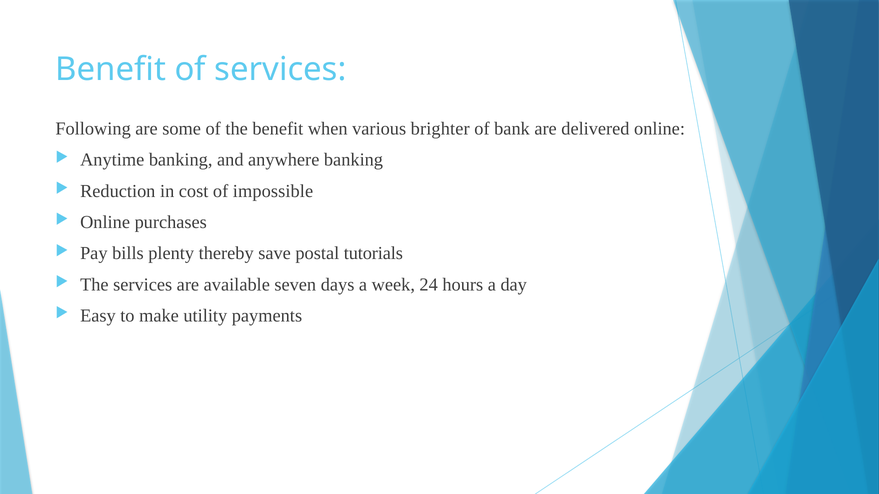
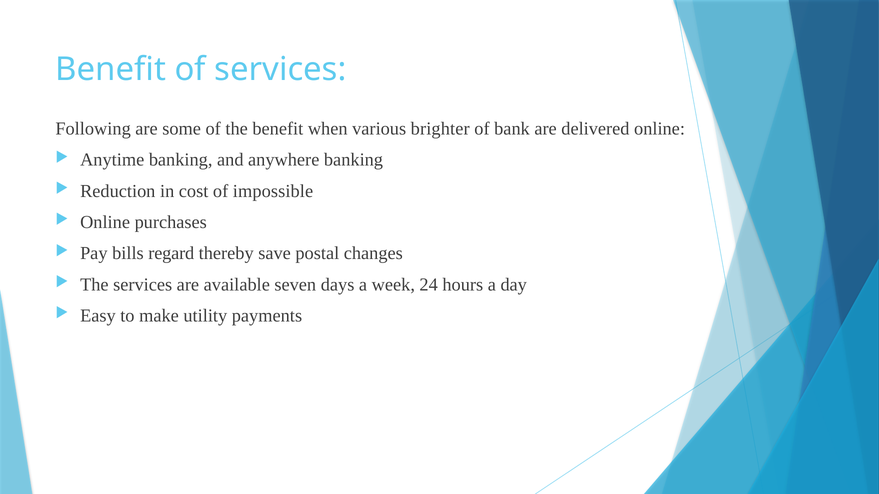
plenty: plenty -> regard (171, 254)
tutorials: tutorials -> changes (373, 254)
